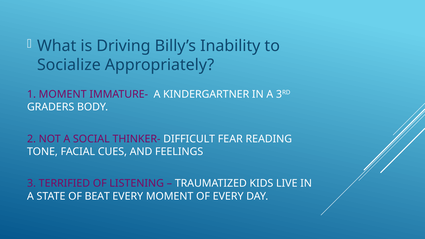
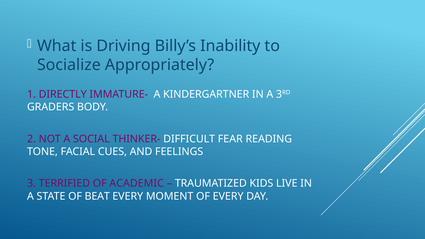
1 MOMENT: MOMENT -> DIRECTLY (63, 94)
LISTENING: LISTENING -> ACADEMIC (137, 183)
